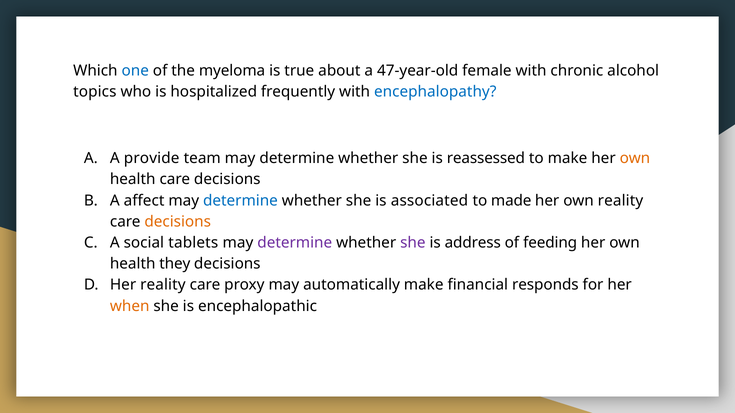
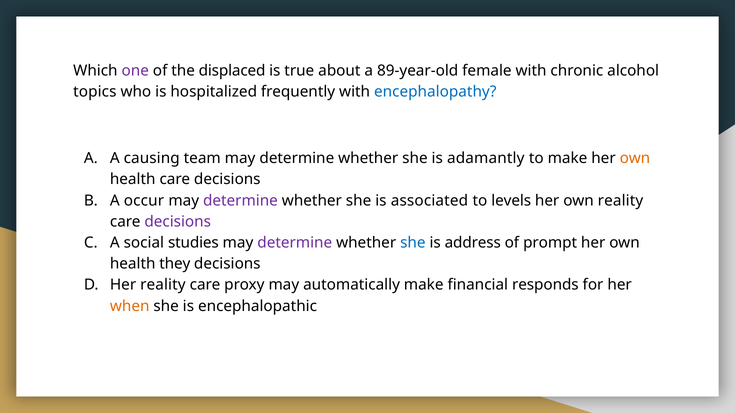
one colour: blue -> purple (135, 71)
myeloma: myeloma -> displaced (232, 71)
47-year-old: 47-year-old -> 89-year-old (418, 71)
provide: provide -> causing (152, 158)
reassessed: reassessed -> adamantly (486, 158)
affect: affect -> occur (144, 201)
determine colour: blue -> purple (240, 201)
made: made -> levels (511, 201)
decisions colour: orange -> purple (178, 222)
tablets: tablets -> studies (193, 243)
she colour: purple -> blue (413, 243)
feeding: feeding -> prompt (550, 243)
